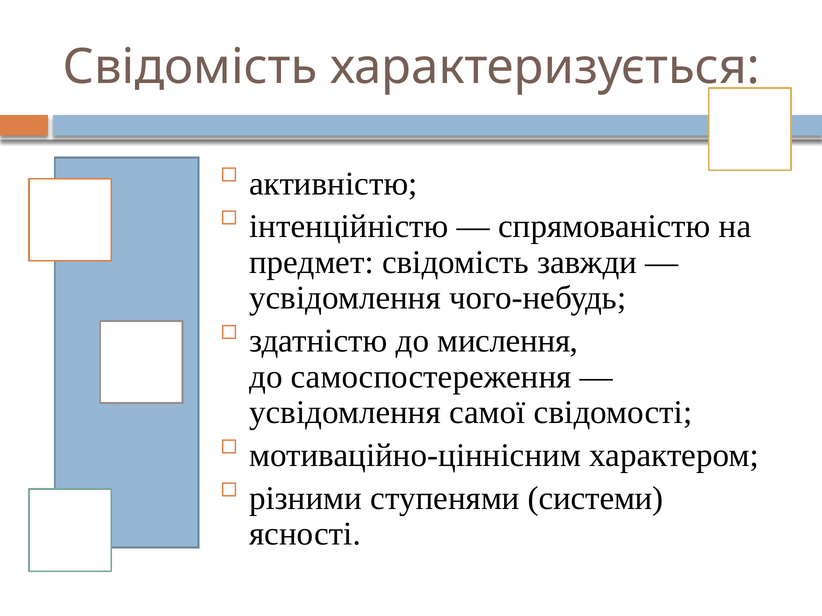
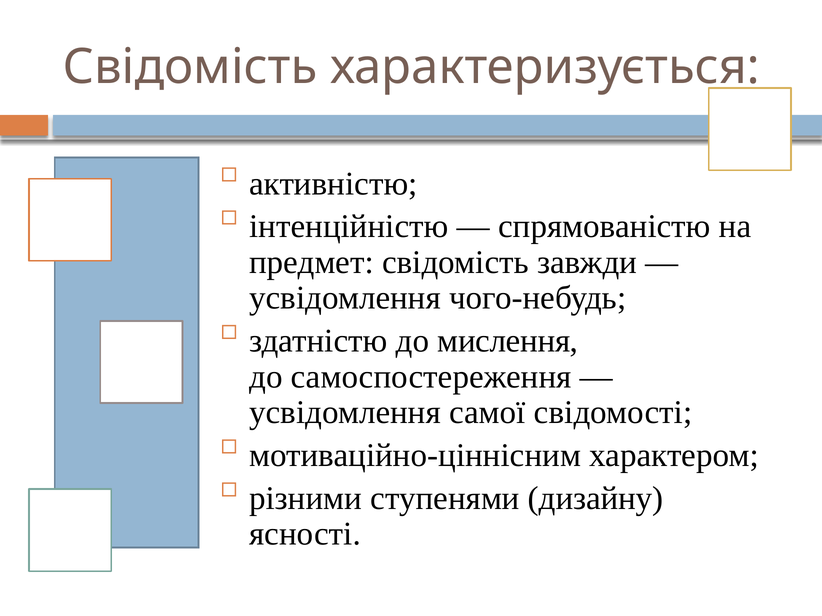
системи: системи -> дизайну (596, 499)
